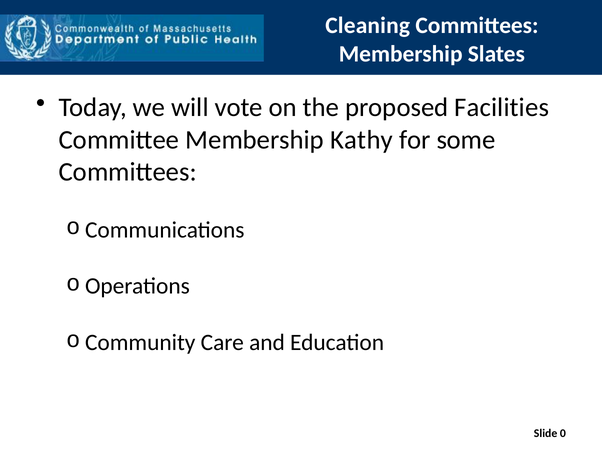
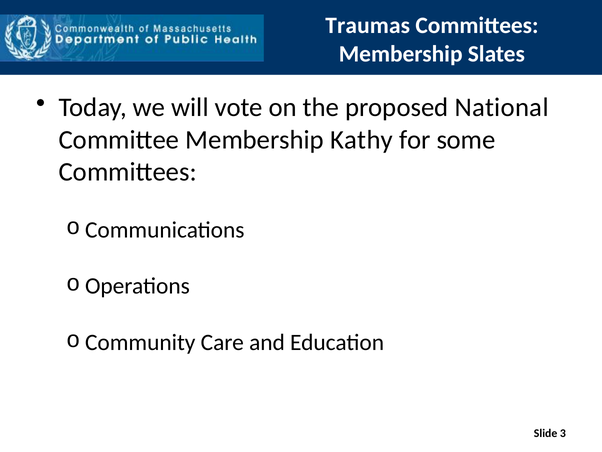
Cleaning: Cleaning -> Traumas (368, 26)
Facilities: Facilities -> National (502, 107)
0: 0 -> 3 (563, 433)
